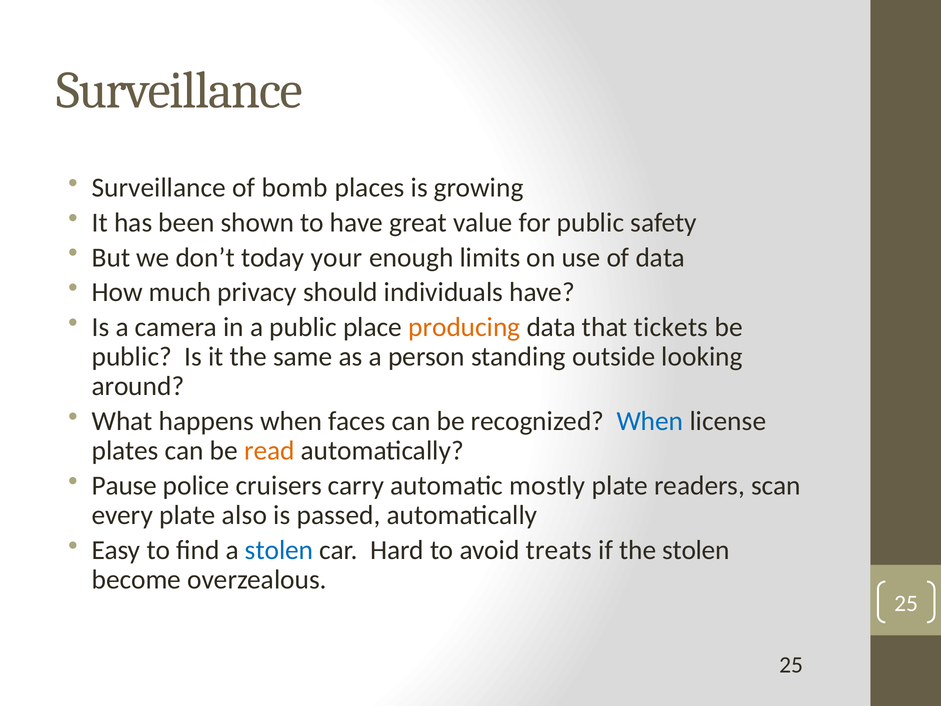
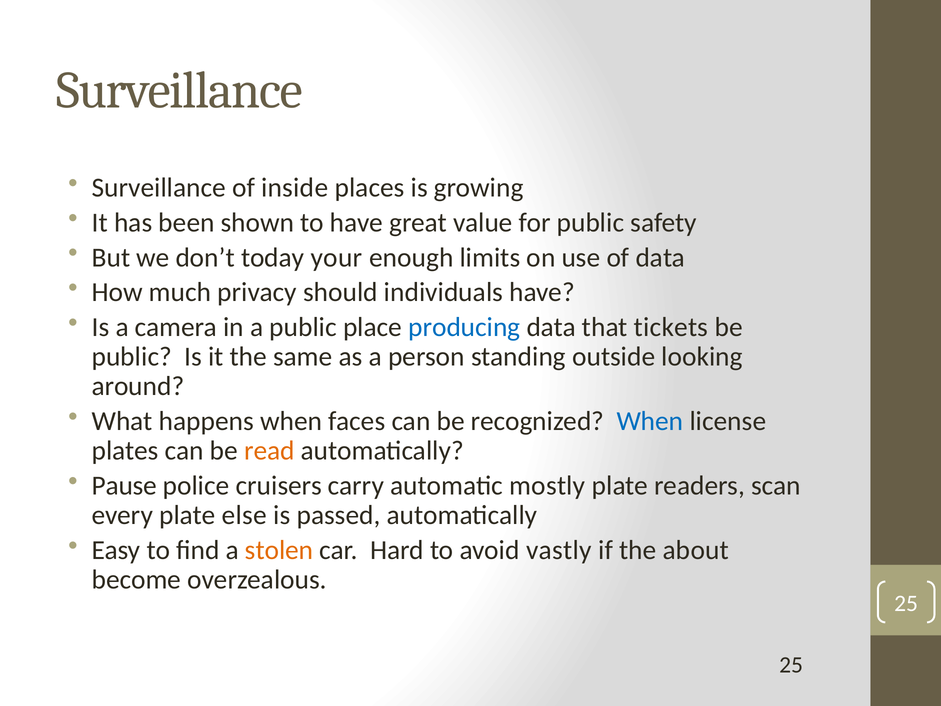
bomb: bomb -> inside (295, 188)
producing colour: orange -> blue (464, 327)
also: also -> else (244, 515)
stolen colour: blue -> orange (279, 550)
treats: treats -> vastly (559, 550)
the stolen: stolen -> about (696, 550)
